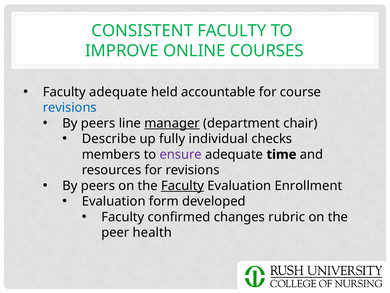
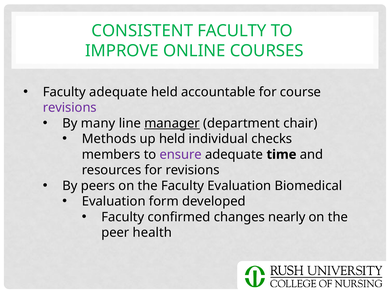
revisions colour: blue -> purple (70, 107)
peers: peers -> many (98, 123)
Describe: Describe -> Methods (109, 139)
up fully: fully -> held (172, 139)
Faculty underline: present -> none (183, 185)
Enrollment: Enrollment -> Biomedical (308, 185)
rubric: rubric -> nearly (287, 217)
